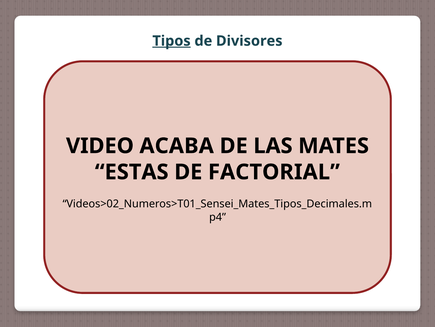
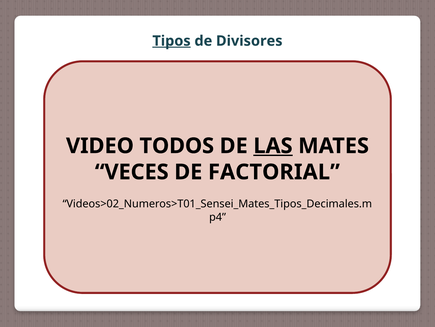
ACABA: ACABA -> TODOS (177, 146)
LAS underline: none -> present (273, 146)
ESTAS: ESTAS -> VECES (132, 172)
